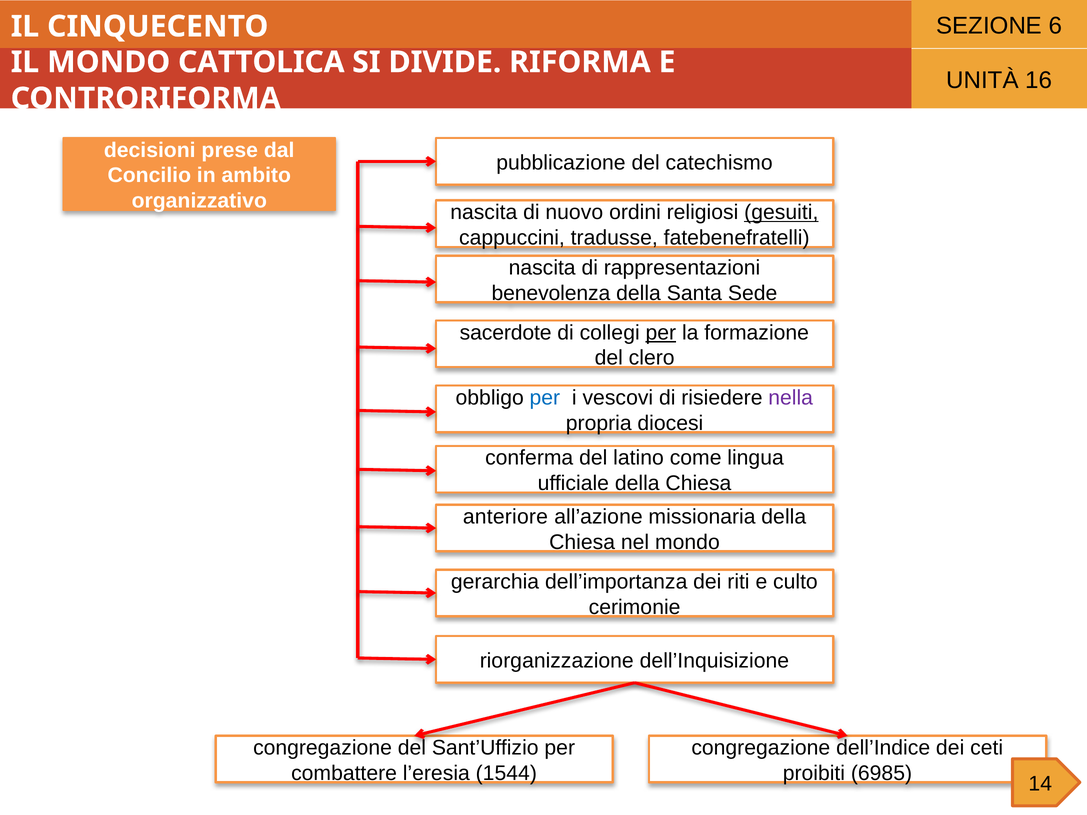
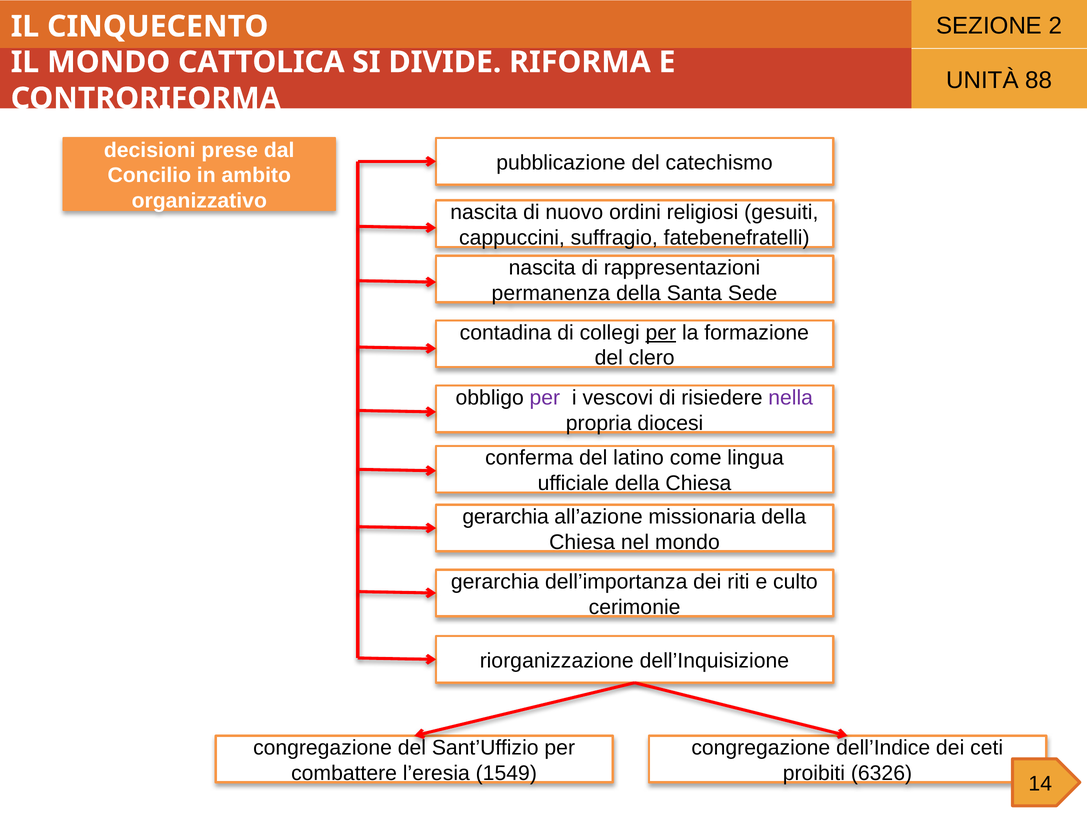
6: 6 -> 2 (1055, 26)
16: 16 -> 88 (1039, 80)
gesuiti underline: present -> none (781, 213)
tradusse: tradusse -> suffragio (614, 238)
benevolenza: benevolenza -> permanenza (551, 293)
sacerdote: sacerdote -> contadina (506, 333)
per colour: blue -> purple (545, 398)
anteriore: anteriore -> gerarchia (506, 517)
1544: 1544 -> 1549 (506, 773)
6985: 6985 -> 6326 (881, 773)
